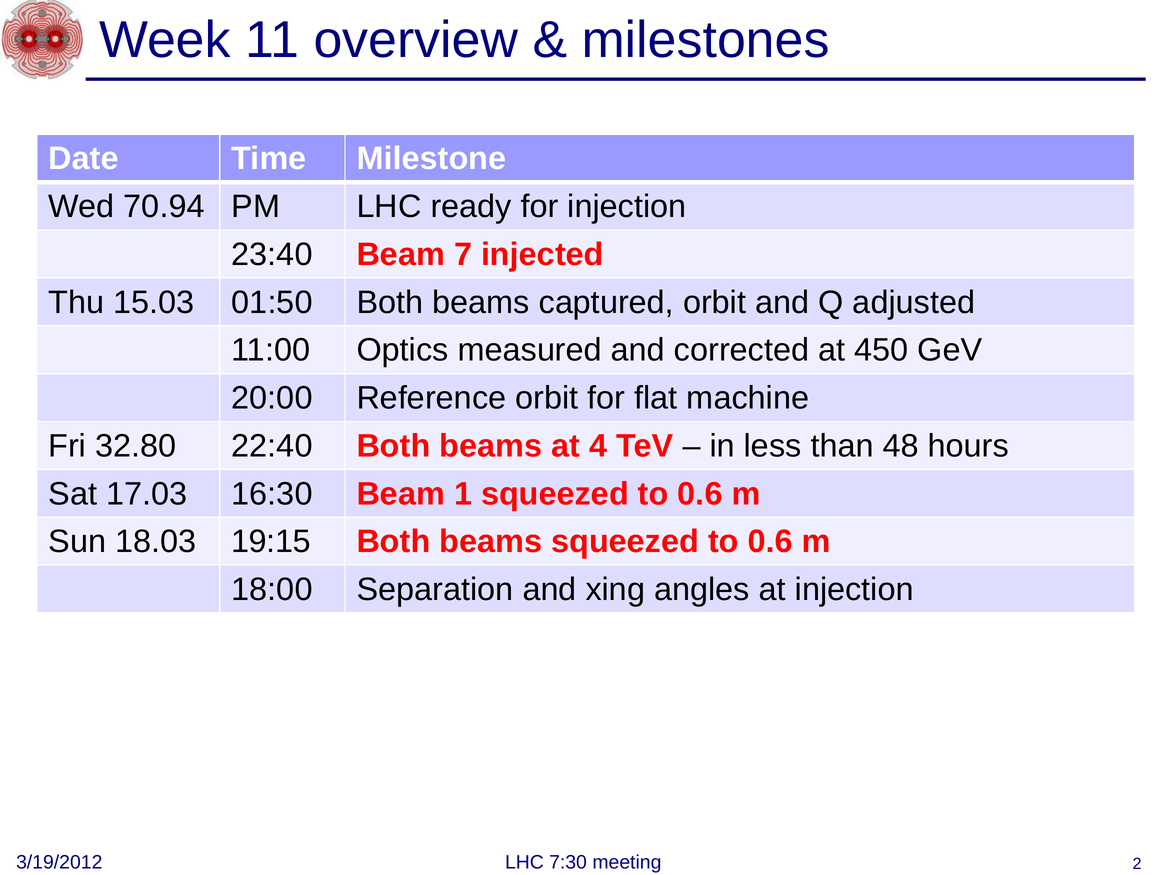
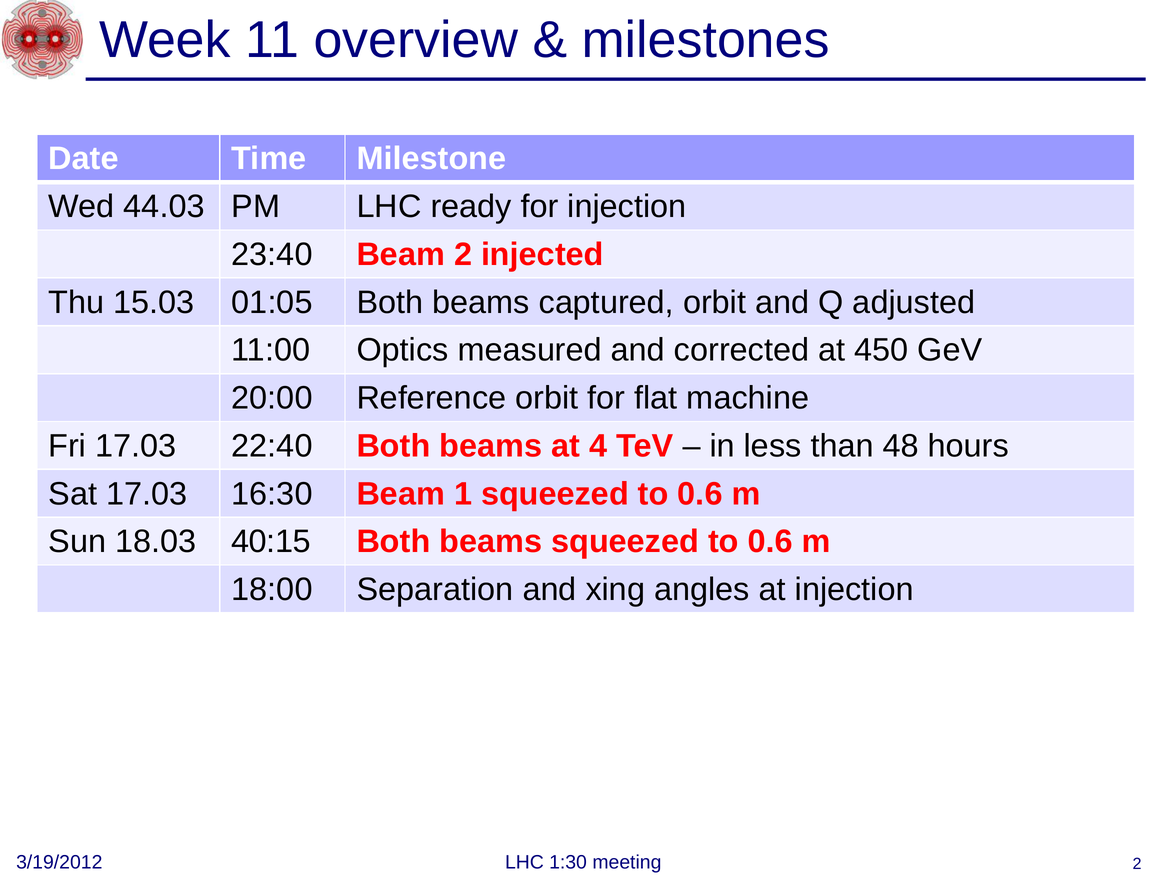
70.94: 70.94 -> 44.03 (164, 207)
Beam 7: 7 -> 2 (463, 255)
01:50: 01:50 -> 01:05 (272, 302)
Fri 32.80: 32.80 -> 17.03 (136, 446)
19:15: 19:15 -> 40:15 (271, 542)
7:30: 7:30 -> 1:30 (568, 862)
